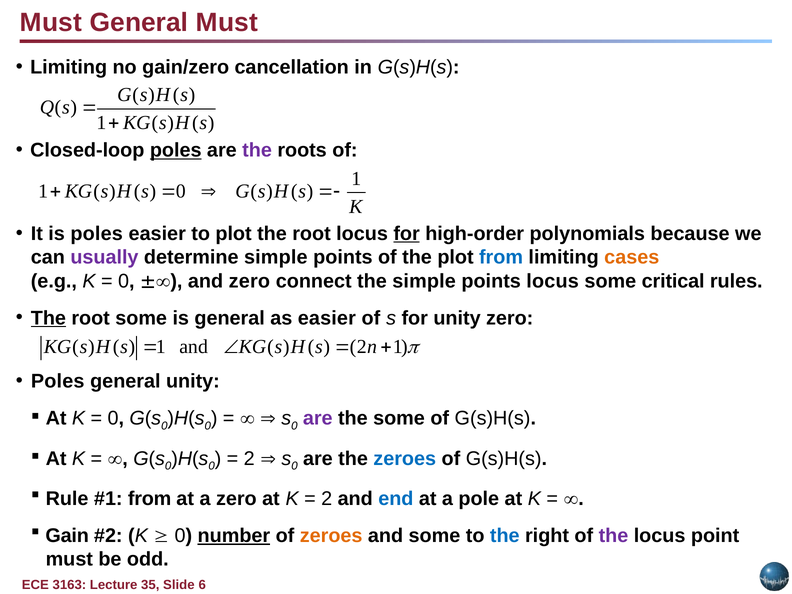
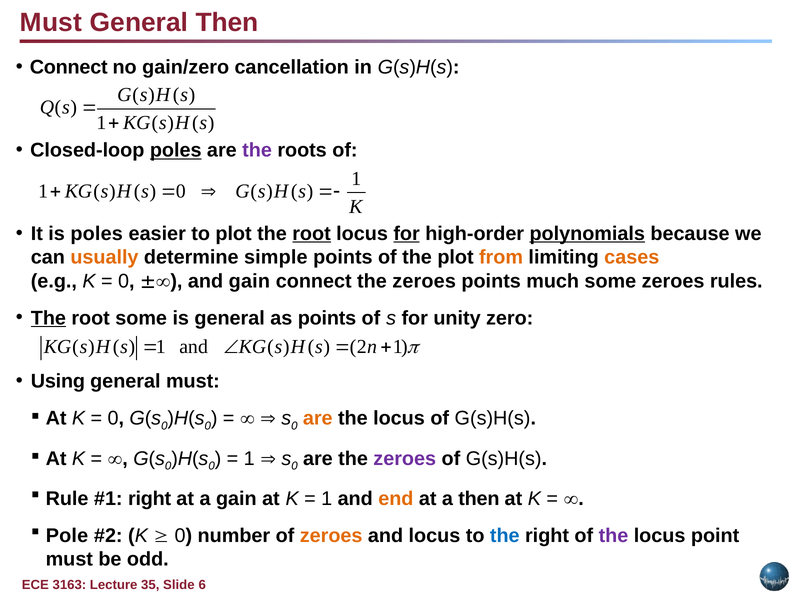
General Must: Must -> Then (227, 23)
Limiting: Limiting -> Connect (69, 67)
root underline: none -> present (312, 234)
polynomials underline: none -> present (587, 234)
usually colour: purple -> orange (104, 257)
from colour: blue -> orange (501, 257)
and zero: zero -> gain (249, 281)
connect the simple: simple -> zeroes (424, 281)
points locus: locus -> much (553, 281)
some critical: critical -> zeroes (673, 281)
as easier: easier -> points (327, 318)
Poles: Poles -> Using (58, 381)
general unity: unity -> must (193, 381)
are colour: purple -> orange (318, 418)
some: some -> locus (399, 418)
2: 2 -> 1 (249, 459)
zeroes colour: blue -> purple (405, 459)
from: from -> right (150, 499)
a zero: zero -> gain (236, 499)
2: 2 -> 1 (327, 499)
end colour: blue -> orange (396, 499)
a pole: pole -> then (479, 499)
Gain: Gain -> Pole (67, 536)
number underline: present -> none (234, 536)
and some: some -> locus (434, 536)
